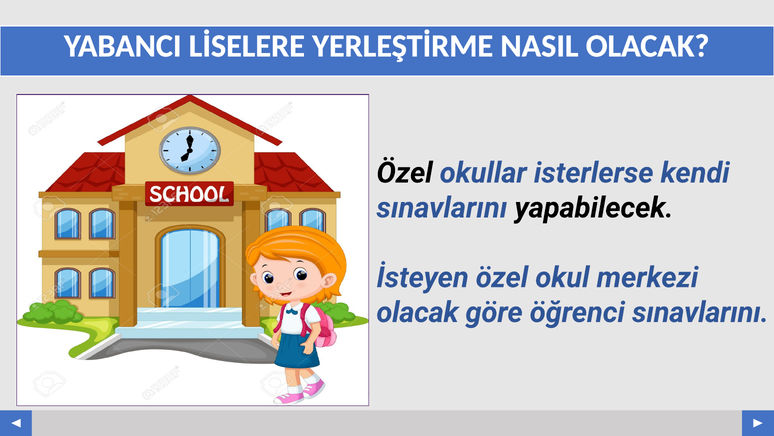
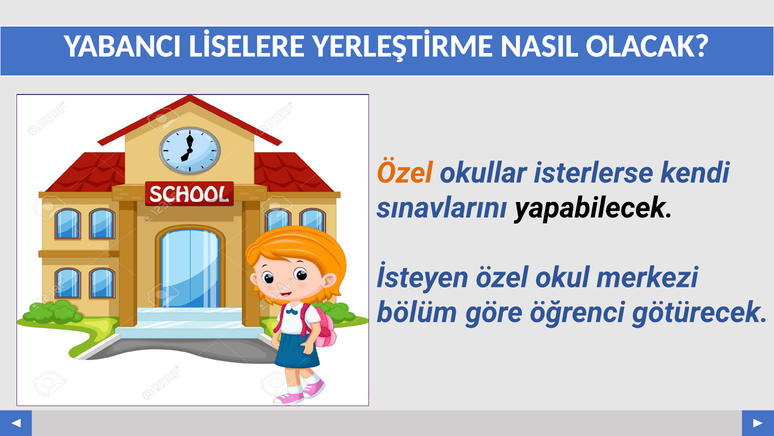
Özel colour: black -> orange (405, 173)
olacak: olacak -> bölüm (417, 312)
öğrenci sınavlarını: sınavlarını -> götürecek (700, 312)
